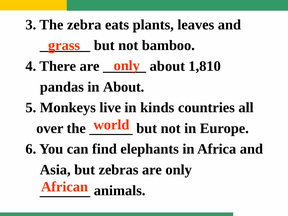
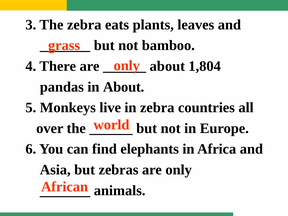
1,810: 1,810 -> 1,804 (205, 66)
in kinds: kinds -> zebra (157, 108)
